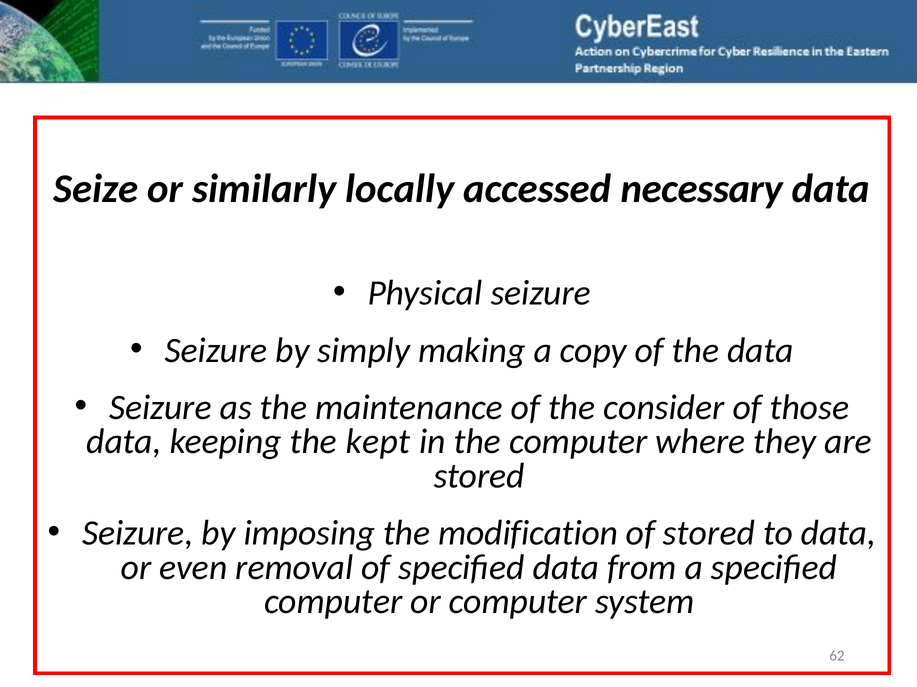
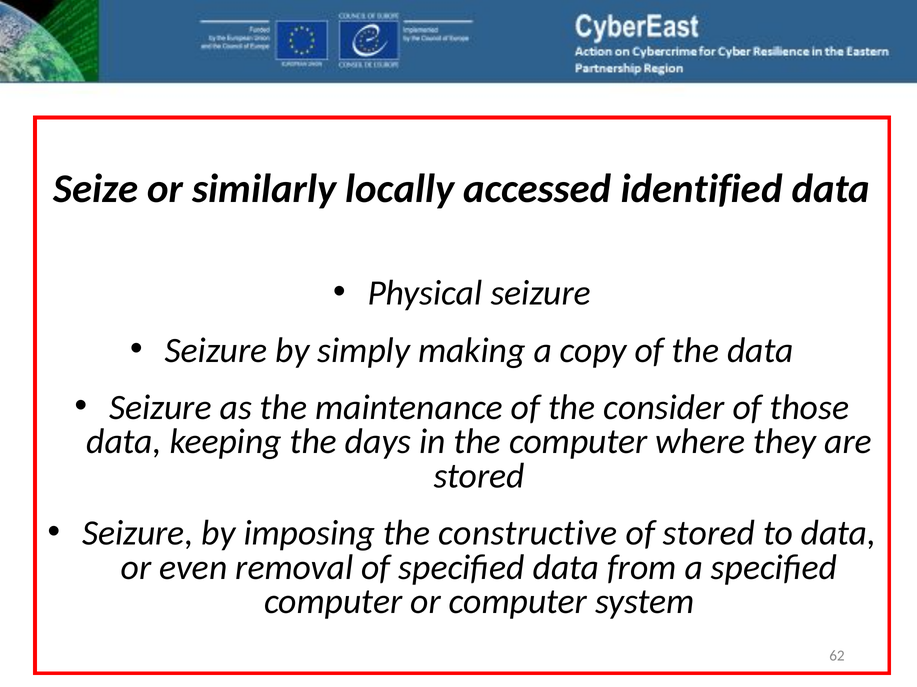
necessary: necessary -> identified (702, 189)
kept: kept -> days (378, 442)
modification: modification -> constructive (528, 534)
